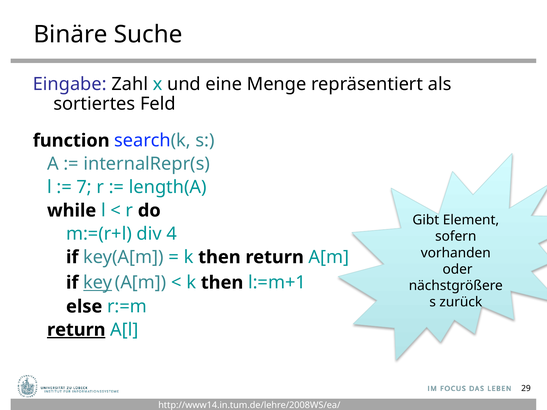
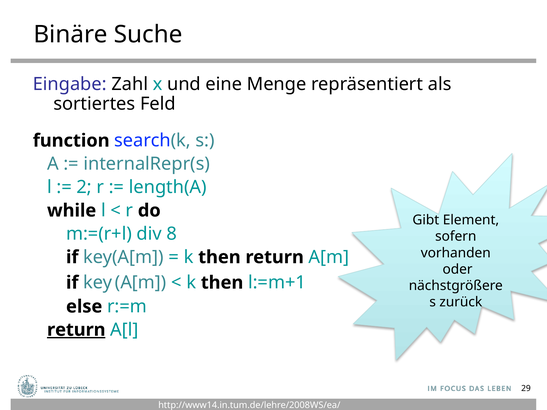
7: 7 -> 2 (84, 187)
4: 4 -> 8 (172, 234)
key underline: present -> none (98, 283)
